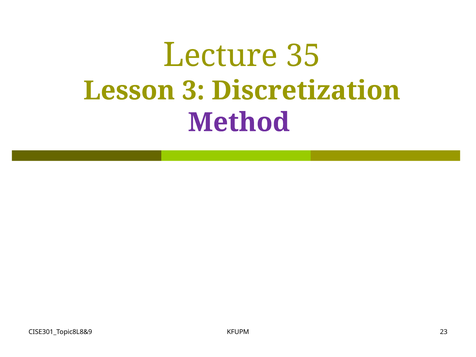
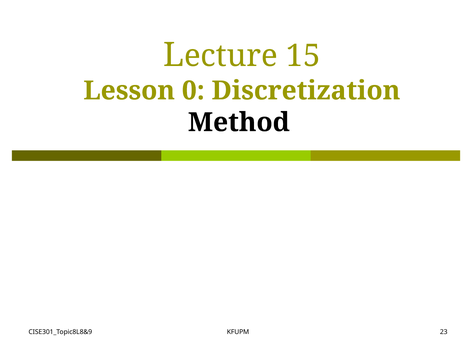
35: 35 -> 15 (303, 56)
3: 3 -> 0 (193, 91)
Method colour: purple -> black (239, 122)
